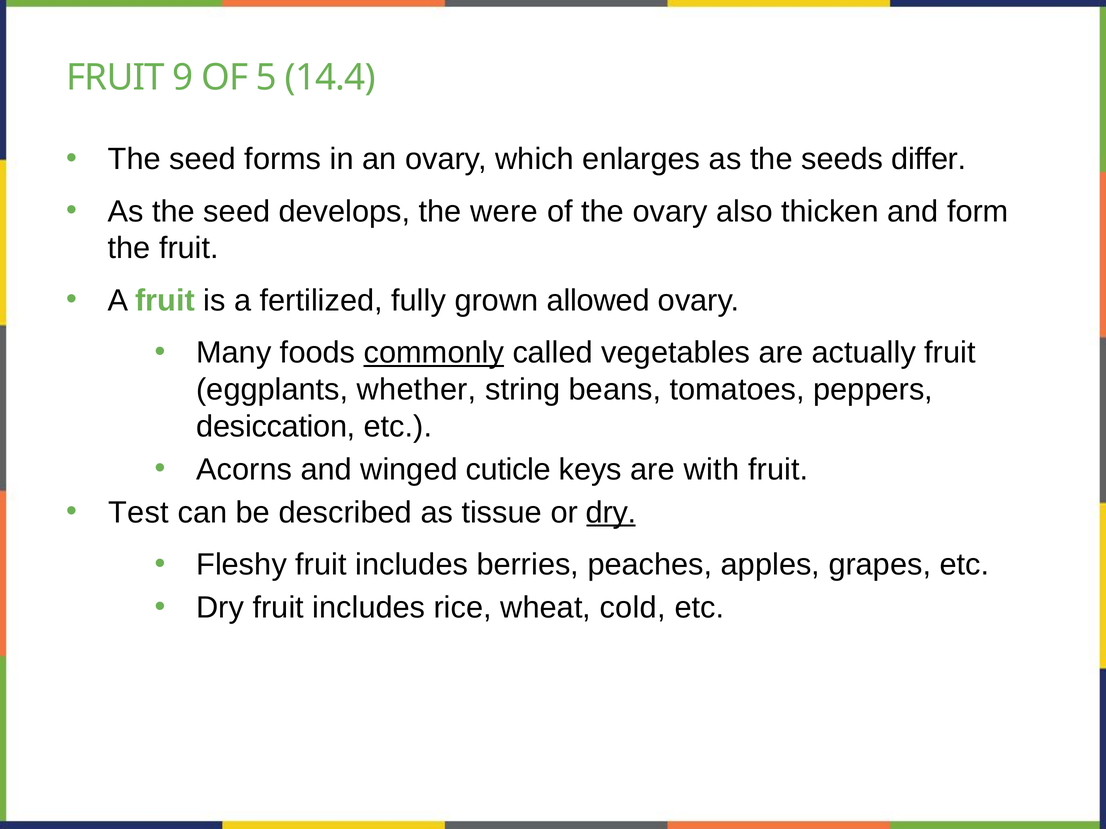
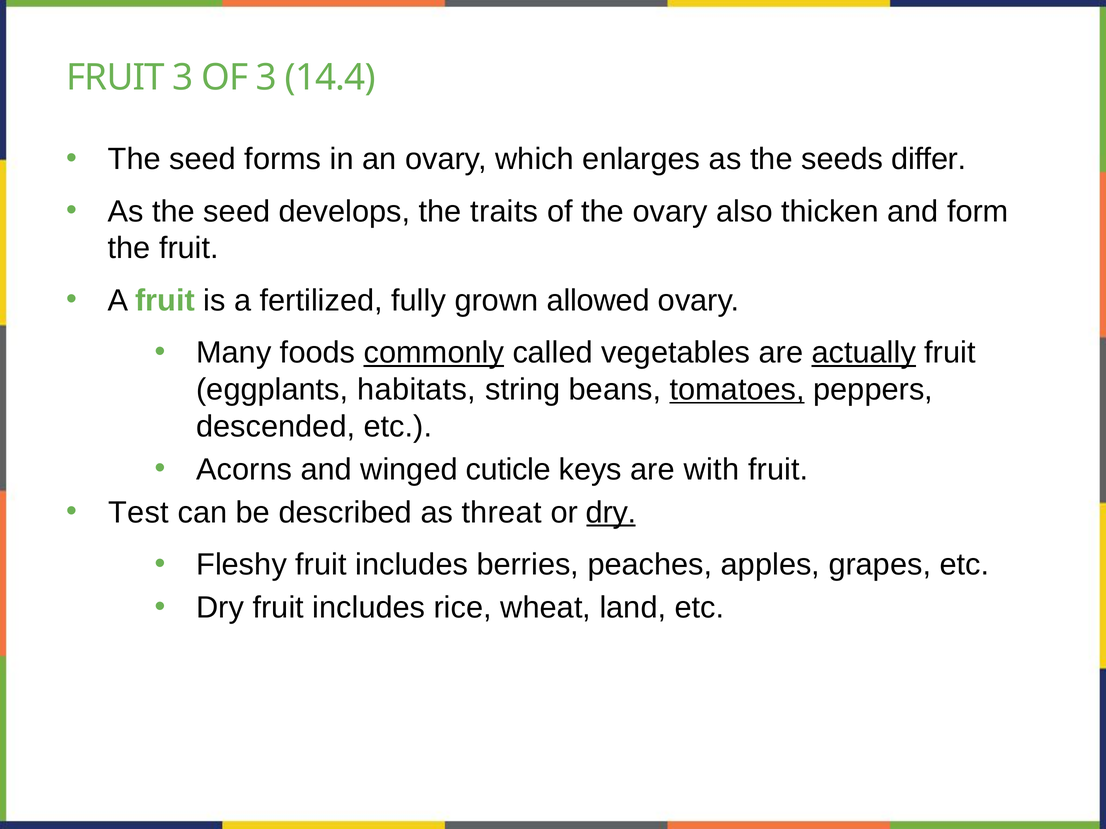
FRUIT 9: 9 -> 3 (183, 77)
OF 5: 5 -> 3 (267, 77)
were: were -> traits (504, 212)
actually underline: none -> present (864, 353)
whether: whether -> habitats (417, 390)
tomatoes underline: none -> present (737, 390)
desiccation: desiccation -> descended (276, 427)
tissue: tissue -> threat (502, 513)
cold: cold -> land (633, 608)
